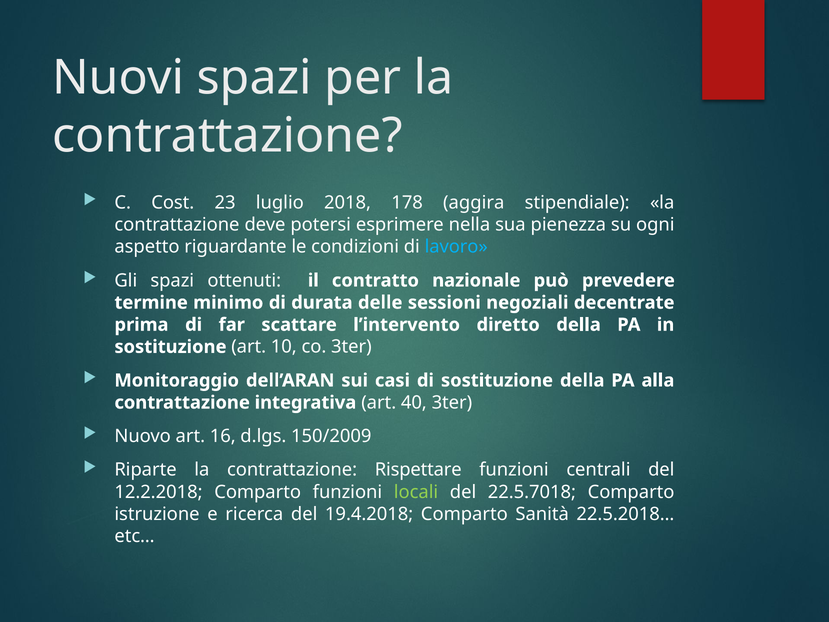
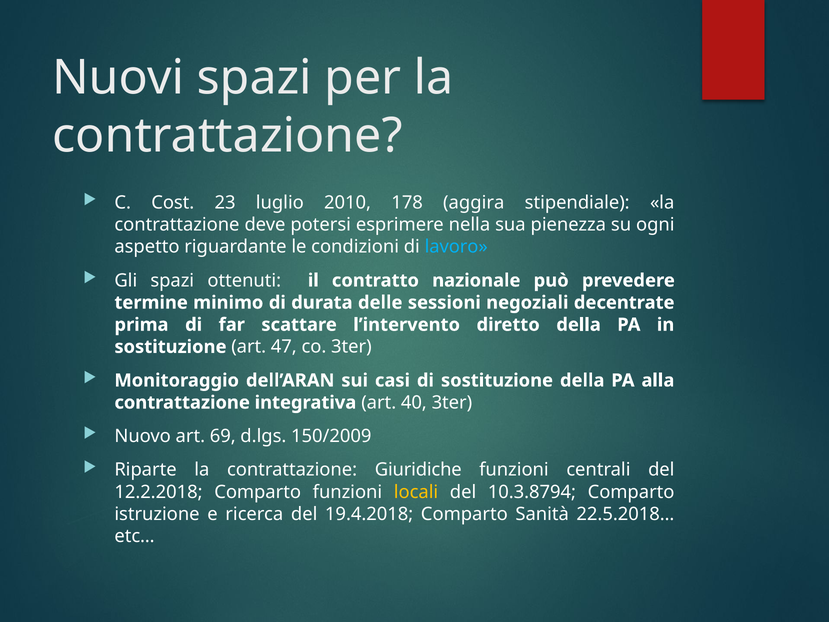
2018: 2018 -> 2010 (348, 203)
10: 10 -> 47 (284, 347)
16: 16 -> 69 (223, 436)
Rispettare: Rispettare -> Giuridiche (418, 470)
locali colour: light green -> yellow (416, 492)
22.5.7018: 22.5.7018 -> 10.3.8794 (532, 492)
